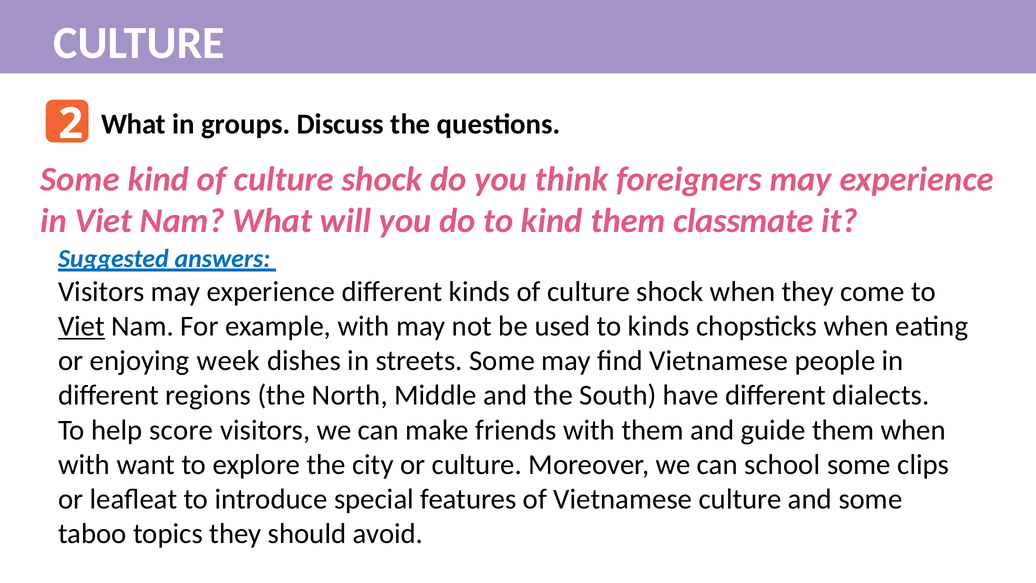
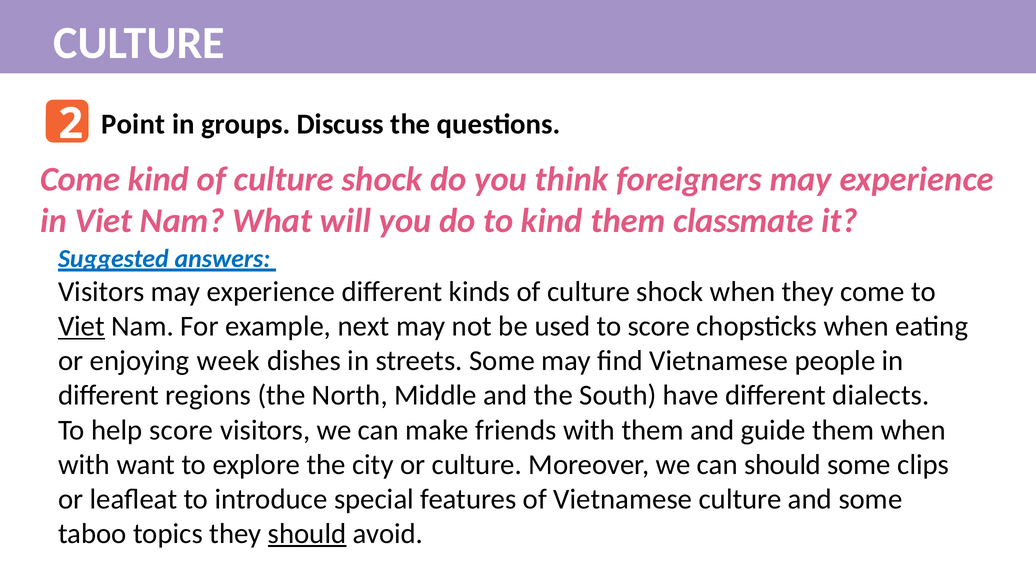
2 What: What -> Point (133, 124)
Some: Some -> Come (80, 179)
example with: with -> next (364, 326)
to kinds: kinds -> score (659, 326)
can school: school -> should (783, 464)
should underline: none -> present (307, 533)
